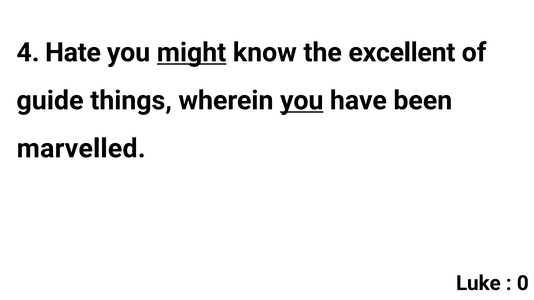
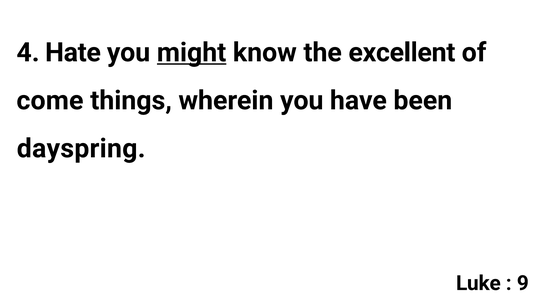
guide: guide -> come (50, 101)
you underline: present -> none (302, 101)
marvelled: marvelled -> dayspring (81, 149)
0: 0 -> 9 (523, 284)
